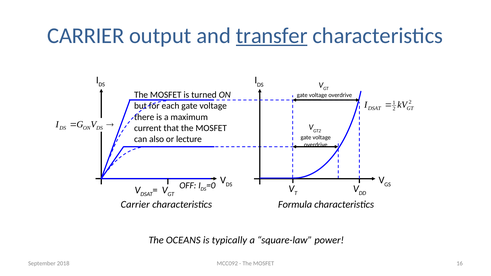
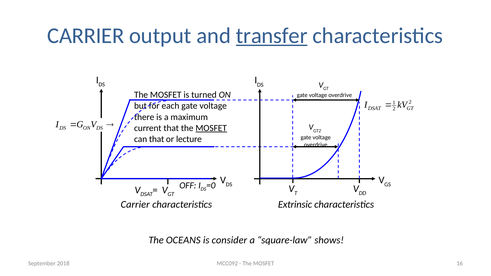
MOSFET underline: none -> present (211, 128)
can also: also -> that (157, 139)
Formula: Formula -> Extrinsic (295, 205)
typically: typically -> consider (229, 240)
power: power -> shows (329, 240)
